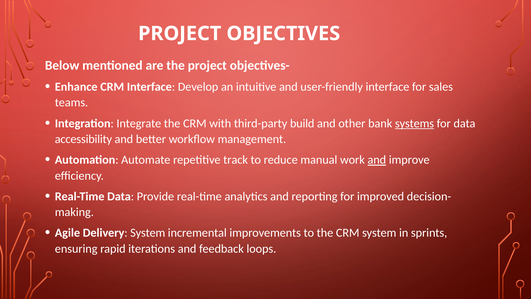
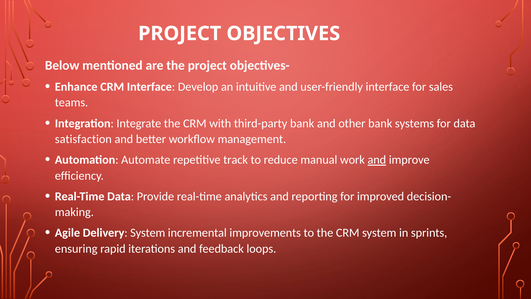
third-party build: build -> bank (302, 123)
systems underline: present -> none (415, 123)
accessibility: accessibility -> satisfaction (83, 139)
